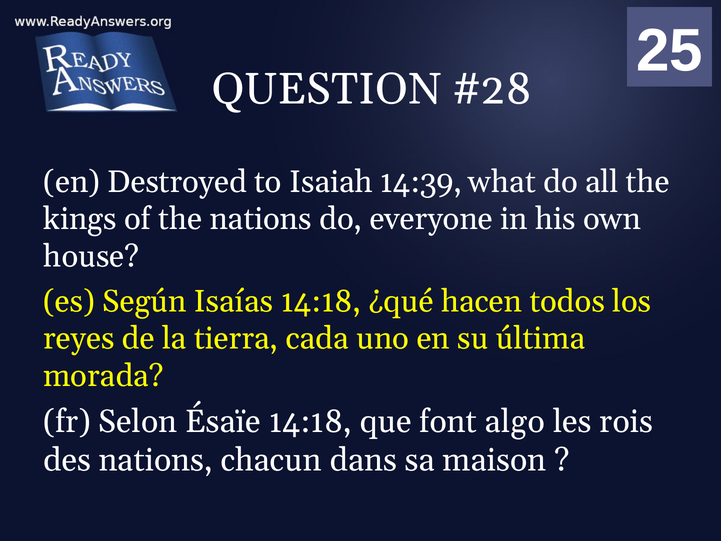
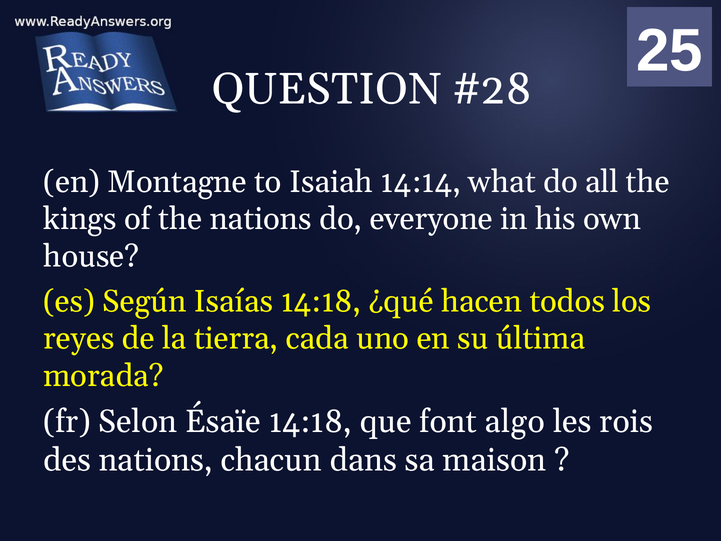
Destroyed: Destroyed -> Montagne (177, 182)
14:39: 14:39 -> 14:14 (421, 182)
